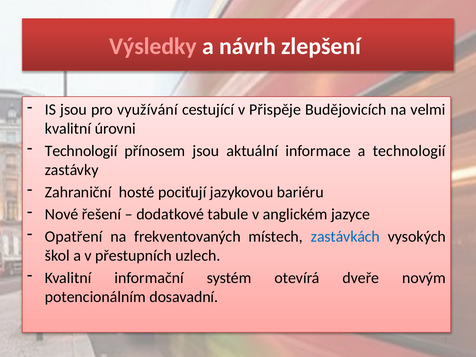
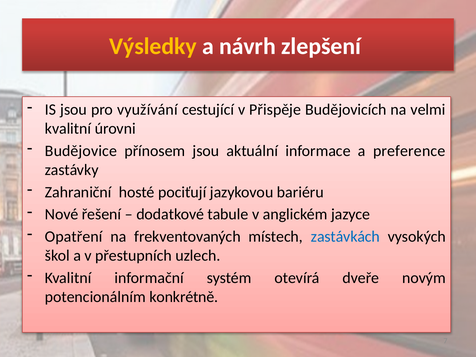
Výsledky colour: pink -> yellow (153, 46)
Technologií: Technologií -> Budějovice (81, 151)
a technologií: technologií -> preference (409, 151)
dosavadní: dosavadní -> konkrétně (184, 297)
